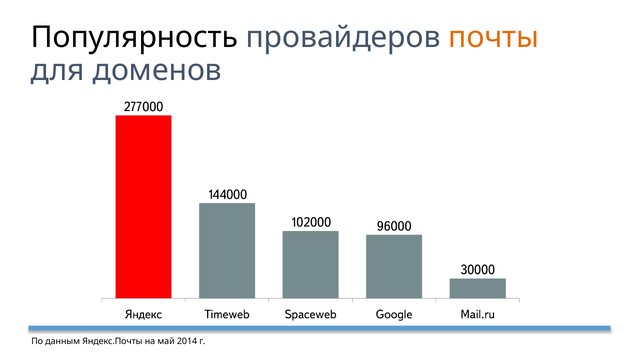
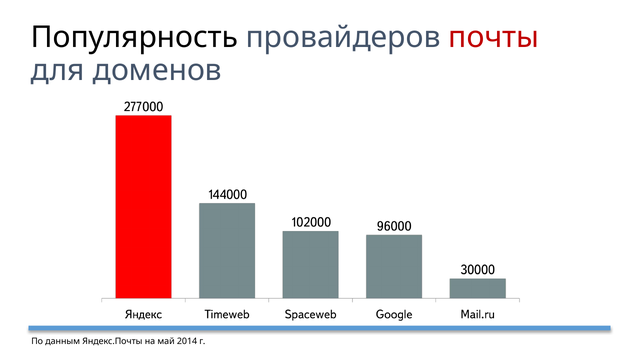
почты colour: orange -> red (494, 37)
